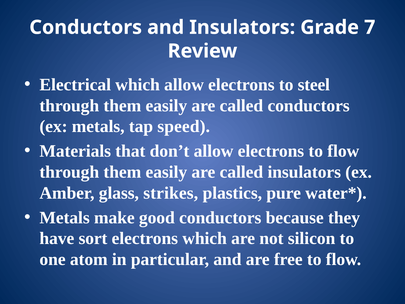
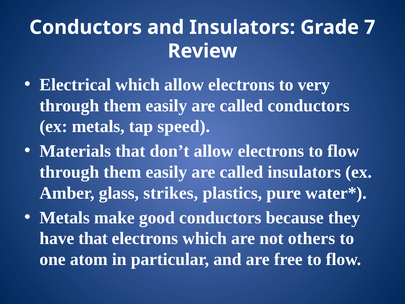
steel: steel -> very (314, 85)
have sort: sort -> that (93, 238)
silicon: silicon -> others (312, 238)
